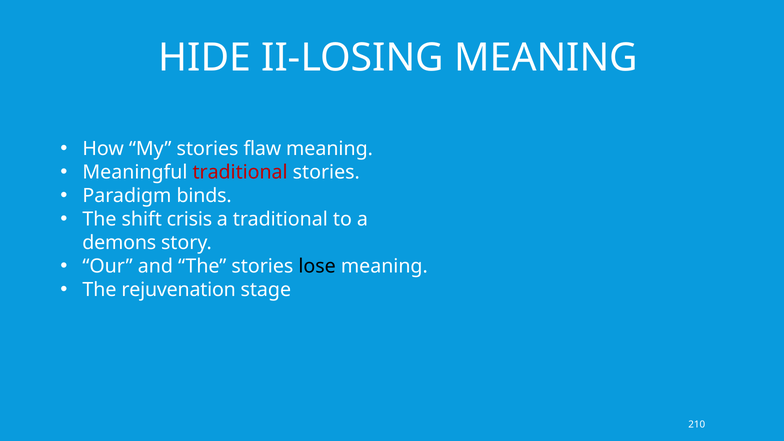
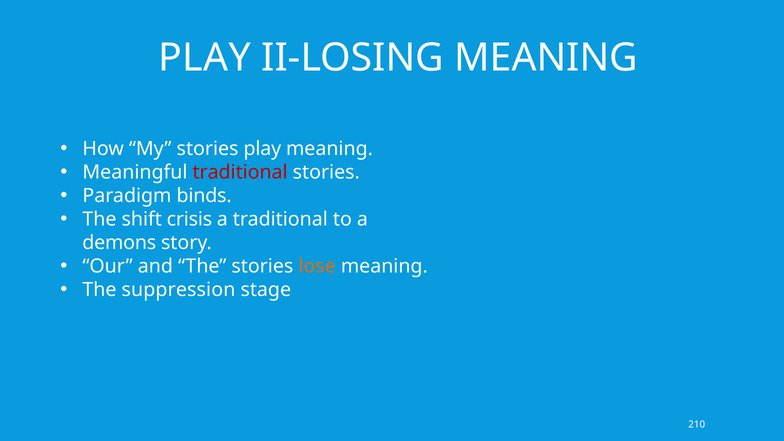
HIDE: HIDE -> PLAY (205, 58)
stories flaw: flaw -> play (262, 149)
lose colour: black -> orange (317, 267)
rejuvenation: rejuvenation -> suppression (178, 290)
